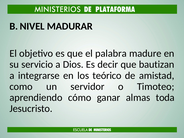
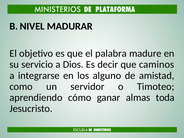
bautizan: bautizan -> caminos (157, 64)
teórico: teórico -> alguno (107, 76)
